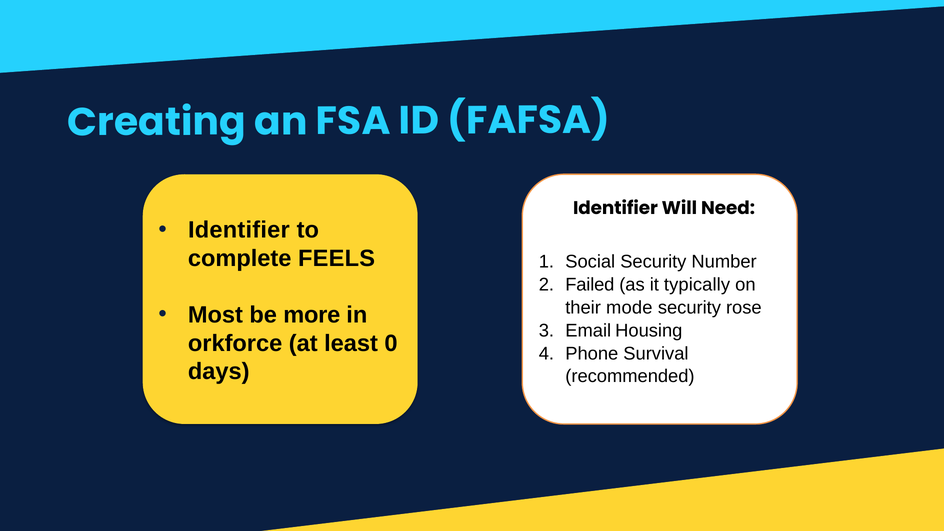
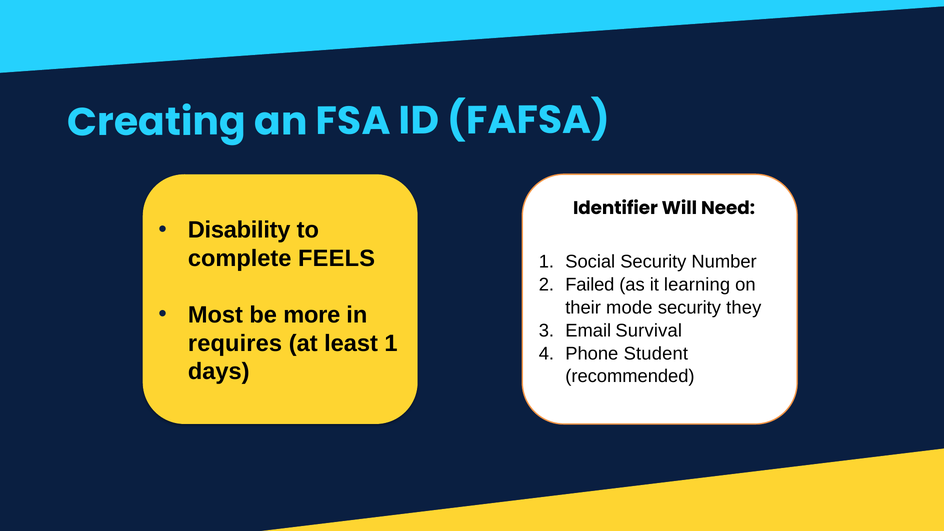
Identifier: Identifier -> Disability (239, 230)
typically: typically -> learning (697, 285)
rose: rose -> they (744, 308)
Housing: Housing -> Survival (649, 331)
orkforce: orkforce -> requires (235, 343)
least 0: 0 -> 1 (391, 343)
Survival: Survival -> Student (656, 353)
